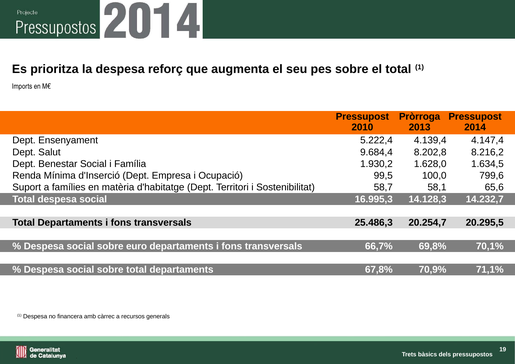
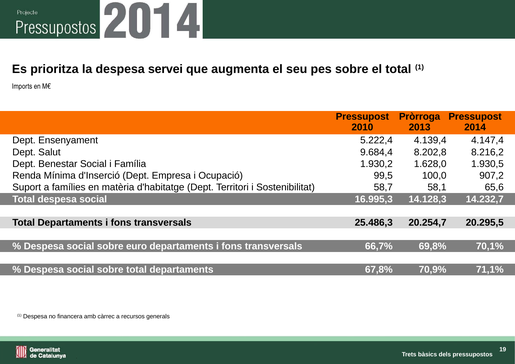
reforç: reforç -> servei (165, 69)
1.634,5: 1.634,5 -> 1.930,5 (487, 164)
799,6: 799,6 -> 907,2 (492, 176)
